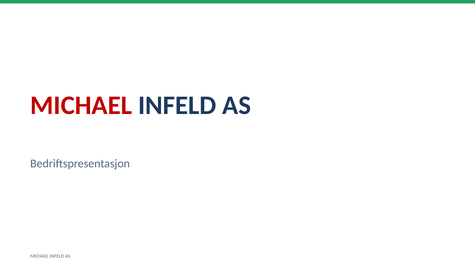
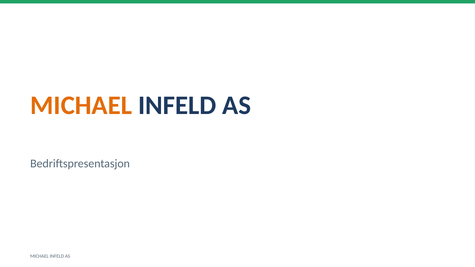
MICHAEL colour: red -> orange (81, 105)
